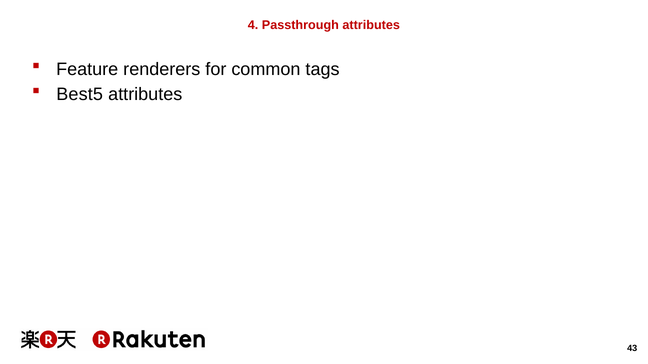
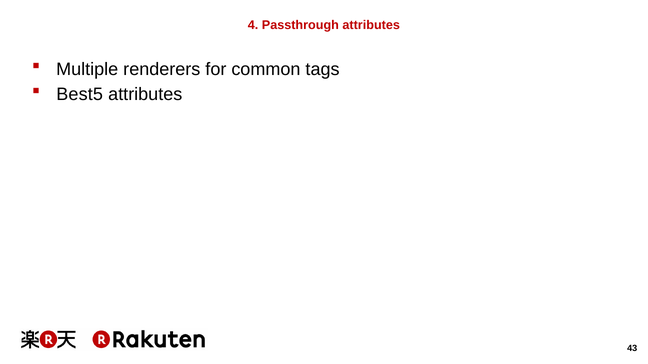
Feature: Feature -> Multiple (87, 69)
